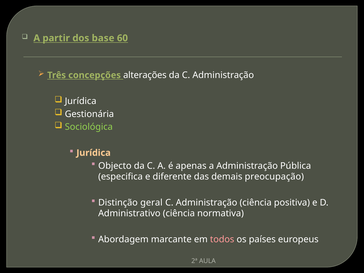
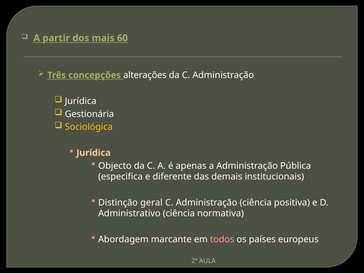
base: base -> mais (103, 38)
Sociológica colour: light green -> yellow (89, 127)
preocupação: preocupação -> institucionais (274, 177)
